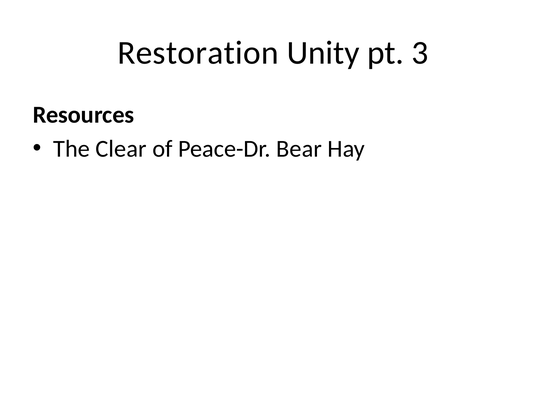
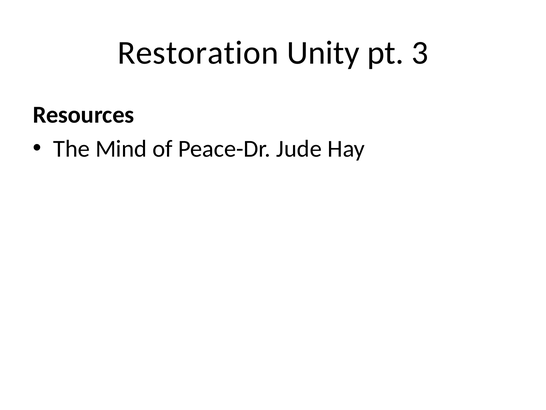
Clear: Clear -> Mind (121, 149)
Bear: Bear -> Jude (299, 149)
